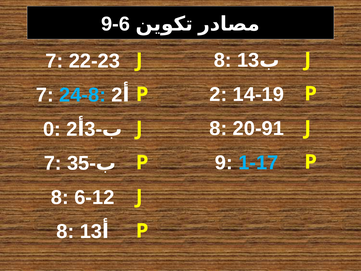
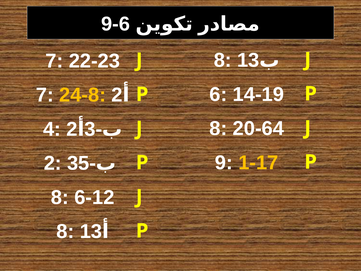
2: 2 -> 6 (218, 94)
24-8 colour: light blue -> yellow (83, 95)
20-91: 20-91 -> 20-64 (258, 128)
0: 0 -> 4 (52, 129)
1-17 colour: light blue -> yellow (258, 162)
7: 7 -> 2 (53, 163)
